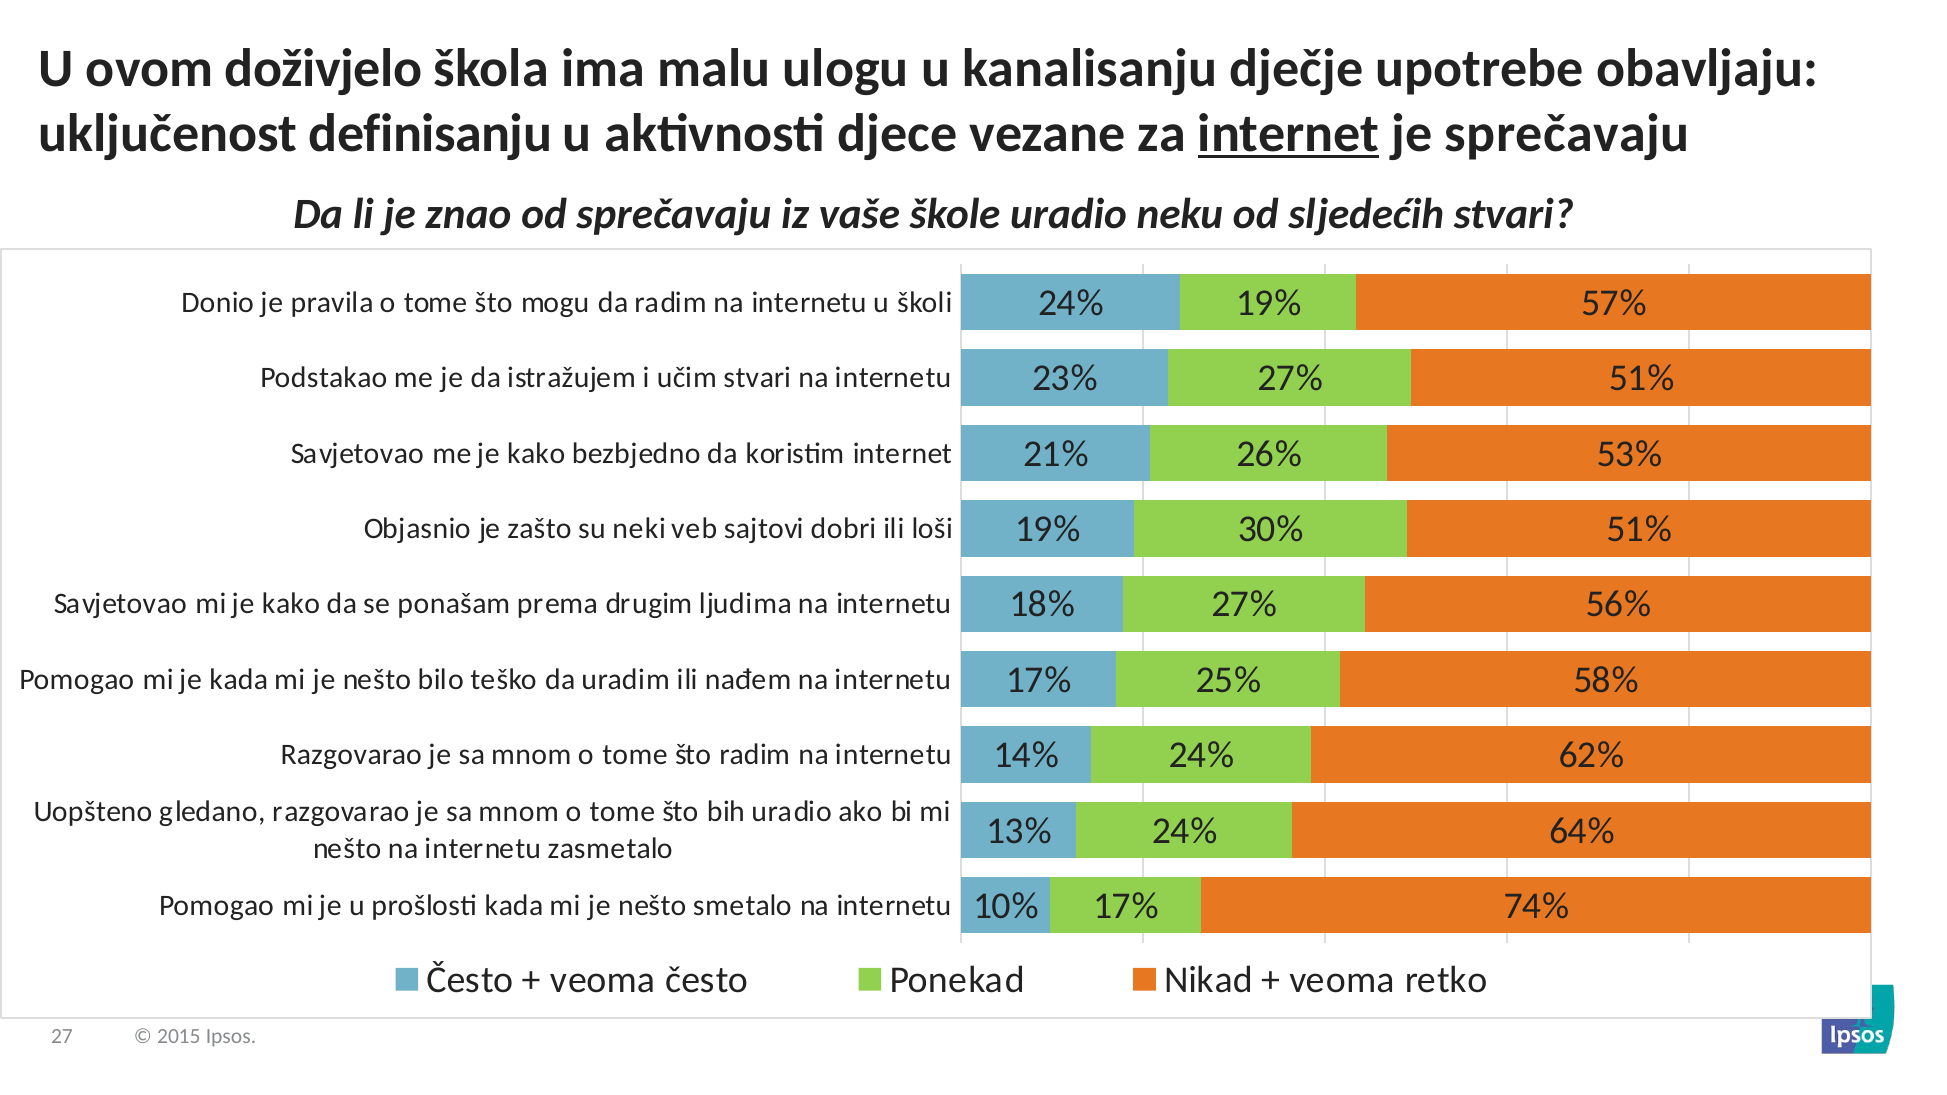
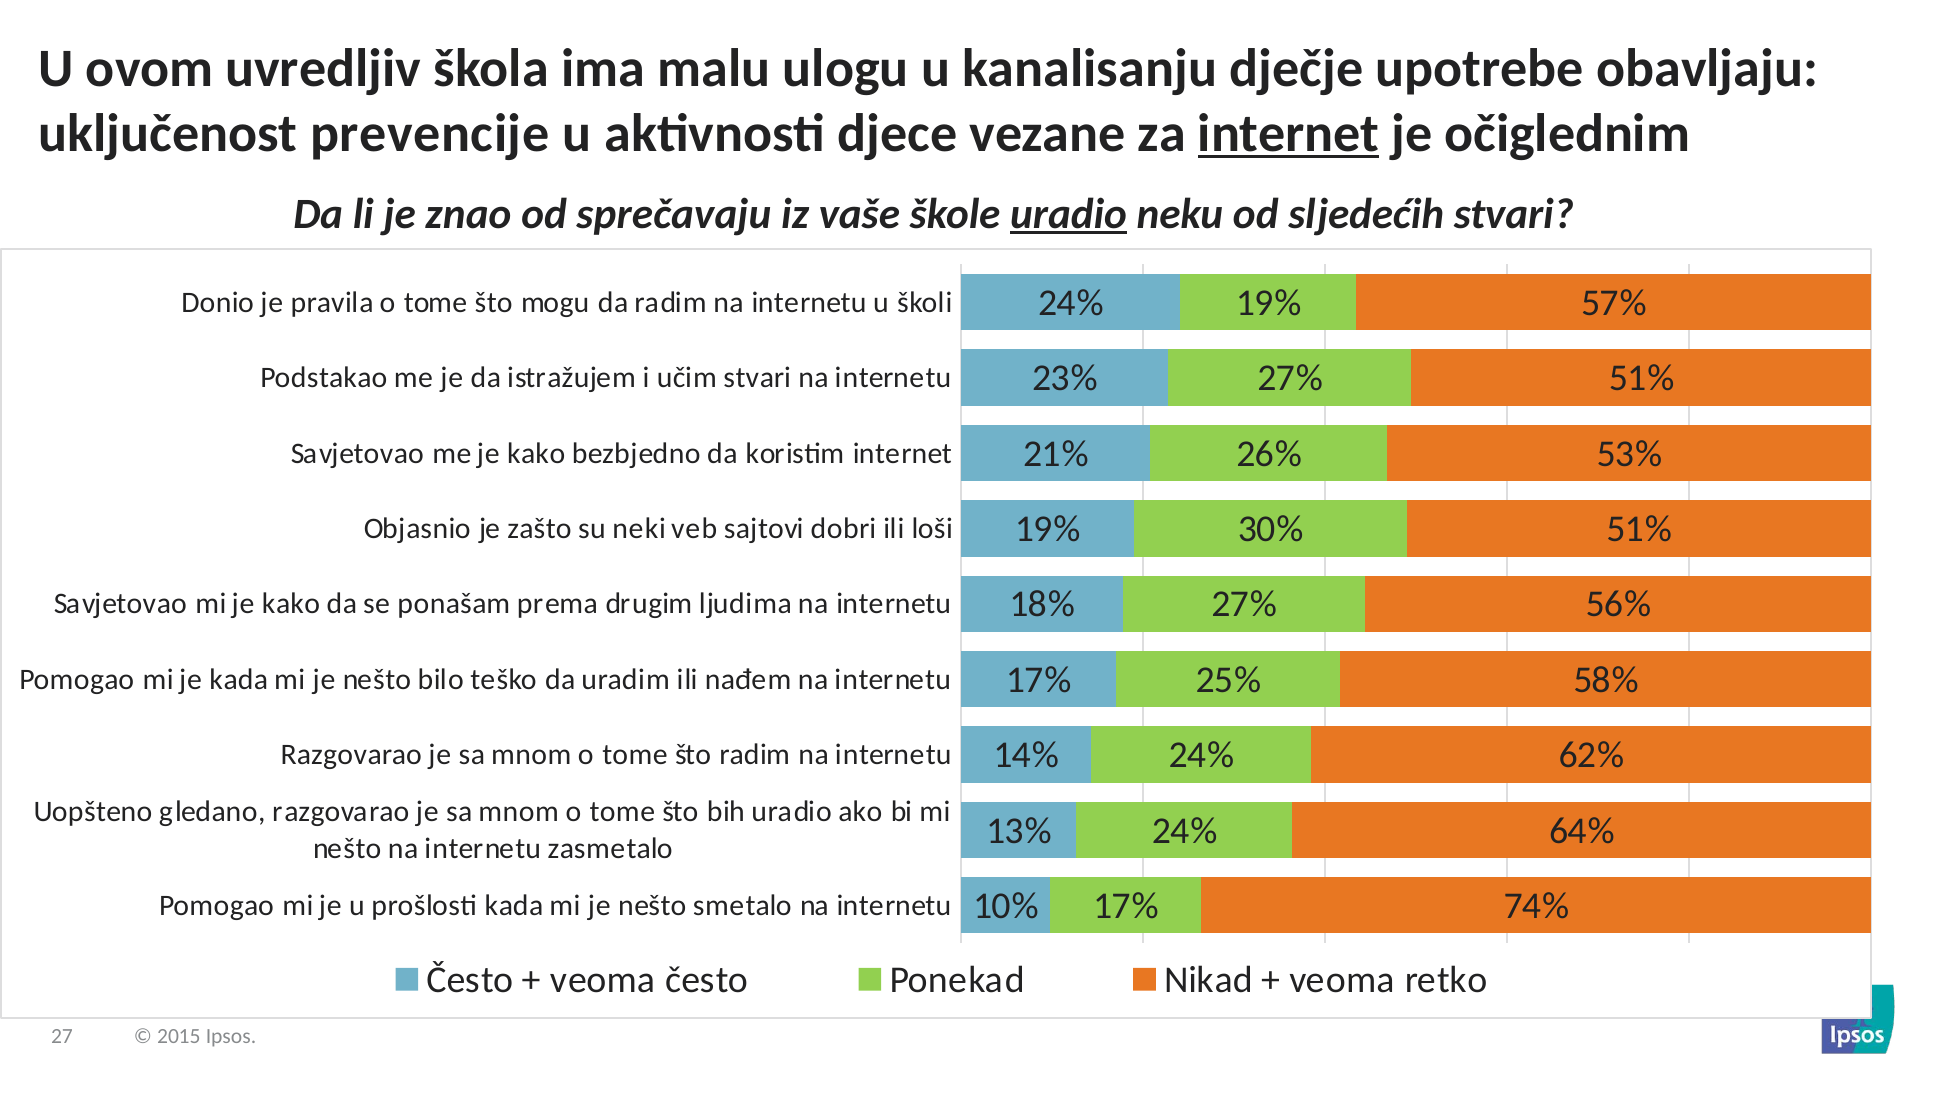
doživjelo: doživjelo -> uvredljiv (323, 68)
definisanju: definisanju -> prevencije (430, 133)
je sprečavaju: sprečavaju -> očiglednim (1567, 133)
uradio underline: none -> present (1069, 214)
